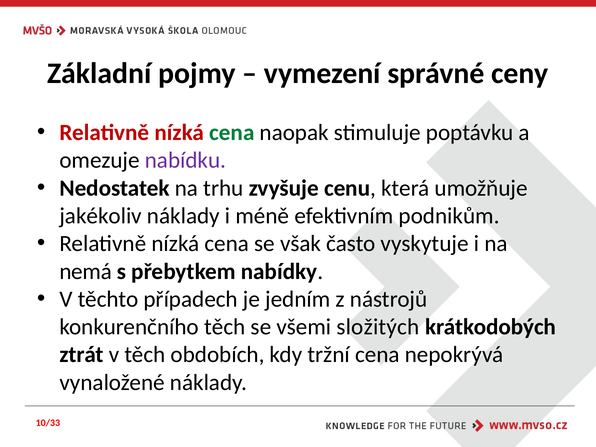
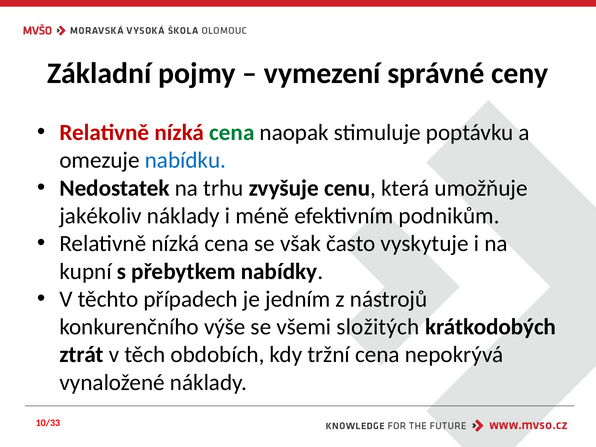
nabídku colour: purple -> blue (185, 160)
nemá: nemá -> kupní (86, 271)
konkurenčního těch: těch -> výše (225, 327)
